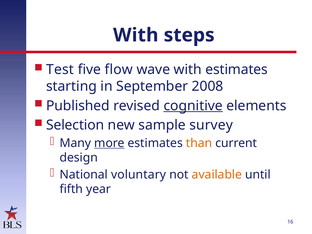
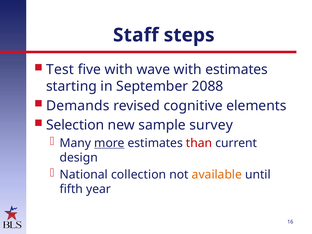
With: With -> Staff (136, 35)
five flow: flow -> with (119, 70)
2008: 2008 -> 2088 (208, 86)
Published: Published -> Demands (78, 106)
cognitive underline: present -> none (193, 106)
than colour: orange -> red (199, 143)
voluntary: voluntary -> collection (139, 175)
